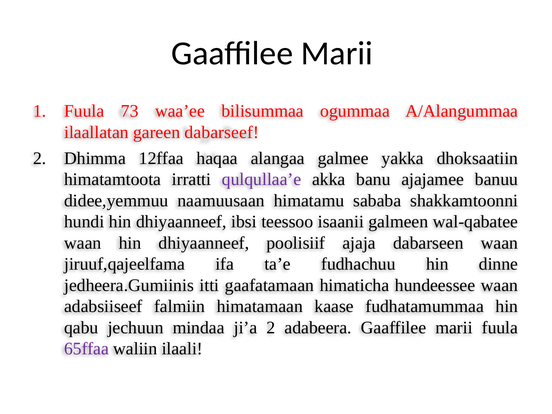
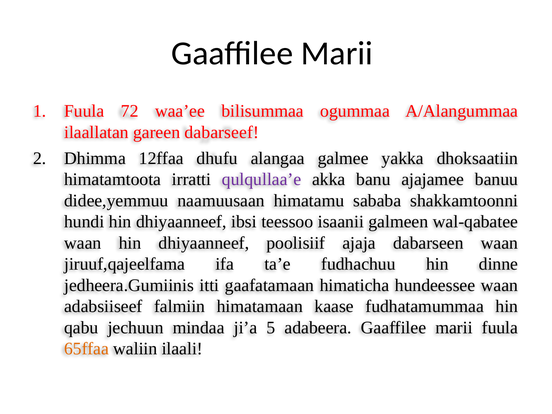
73: 73 -> 72 (130, 111)
haqaa: haqaa -> dhufu (217, 158)
ji’a 2: 2 -> 5 (271, 328)
65ffaa colour: purple -> orange (87, 349)
